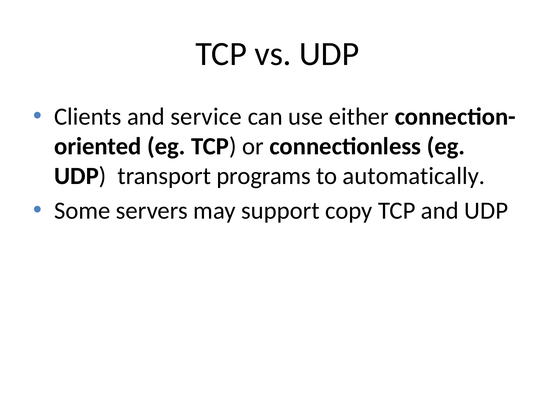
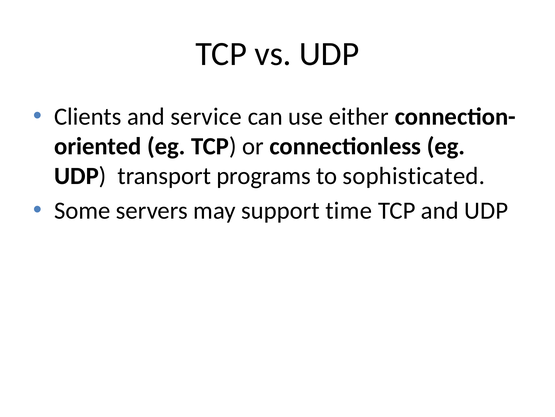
automatically: automatically -> sophisticated (414, 176)
copy: copy -> time (349, 210)
